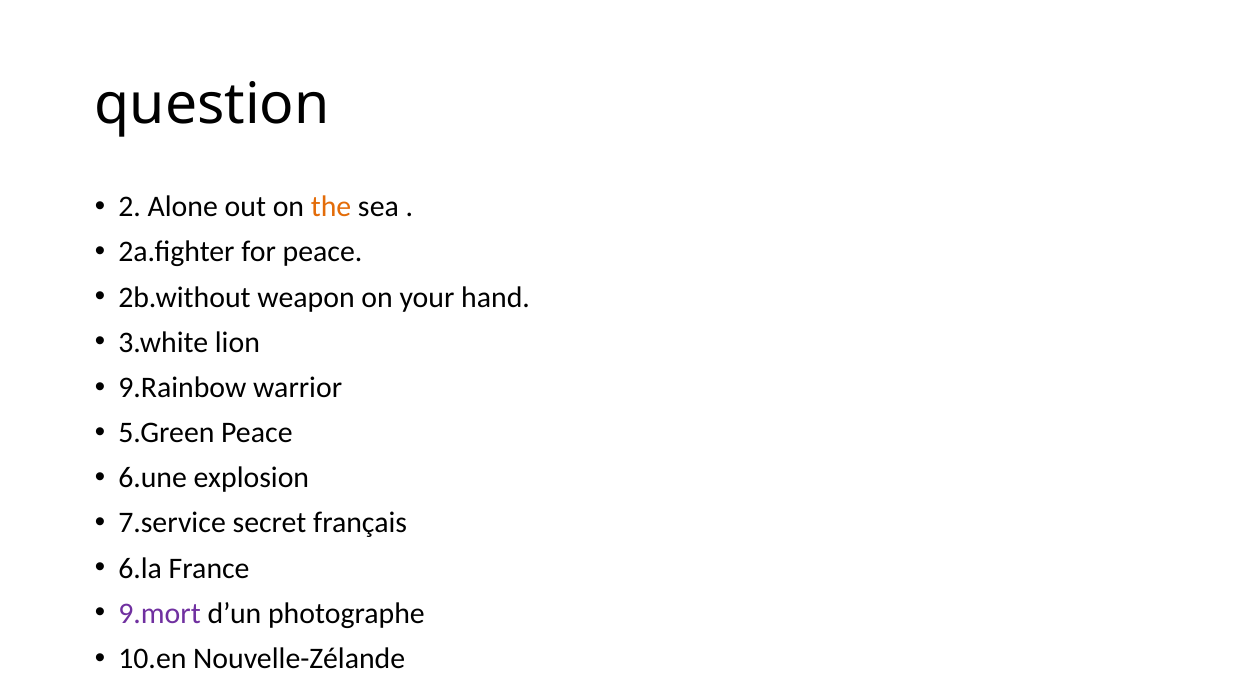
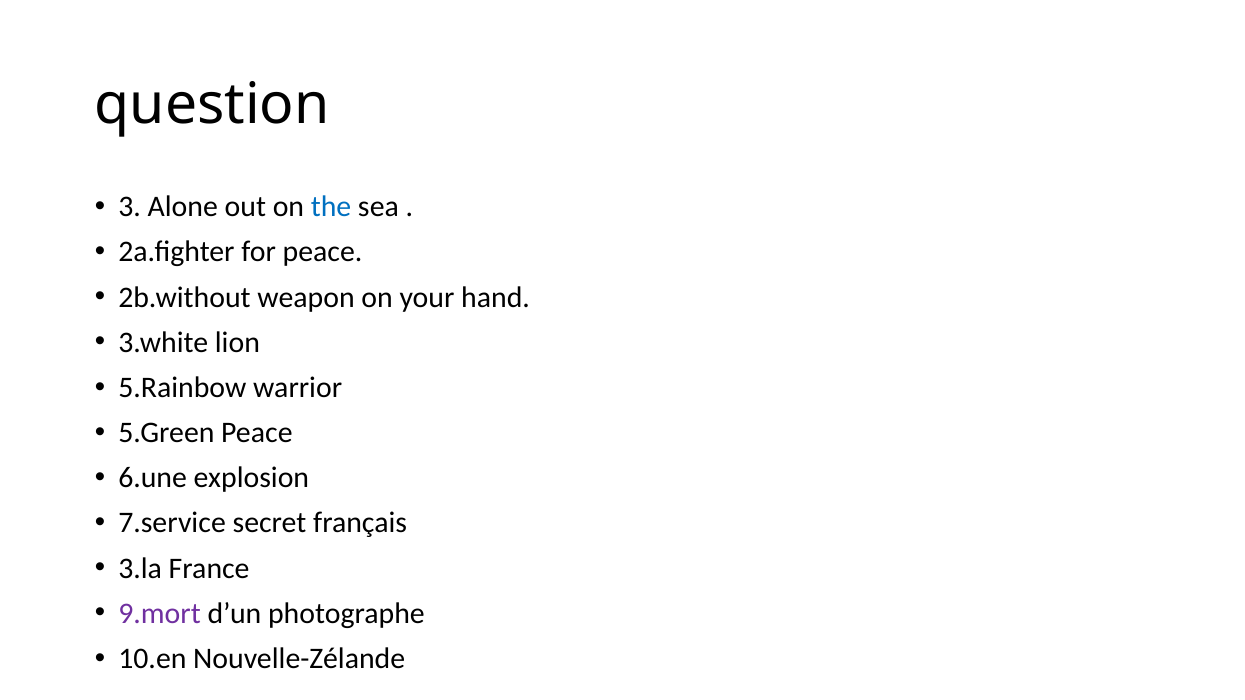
2: 2 -> 3 (130, 207)
the colour: orange -> blue (331, 207)
9.Rainbow: 9.Rainbow -> 5.Rainbow (182, 388)
6.la: 6.la -> 3.la (140, 568)
